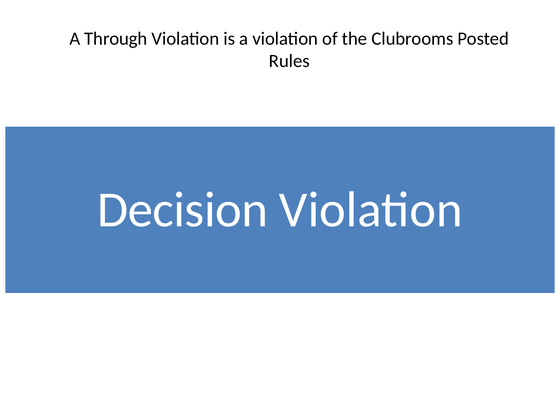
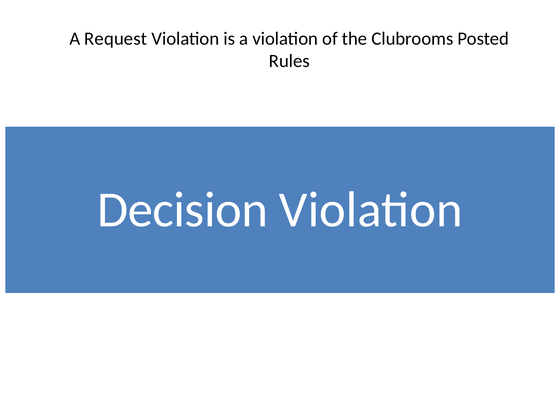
Through: Through -> Request (116, 39)
